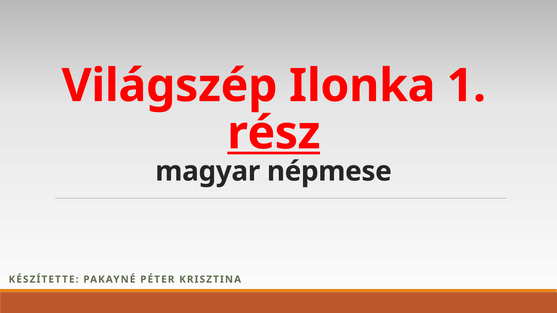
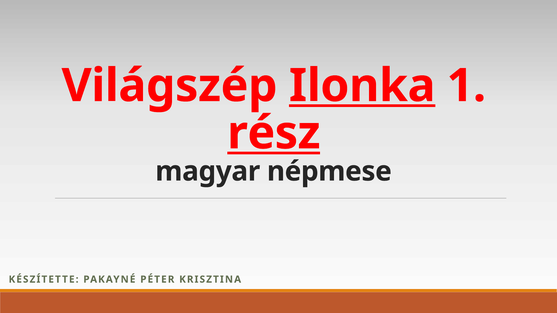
Ilonka underline: none -> present (362, 86)
